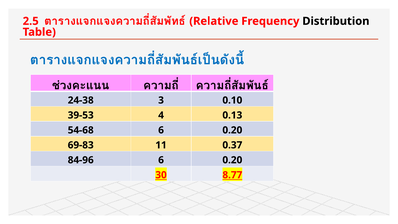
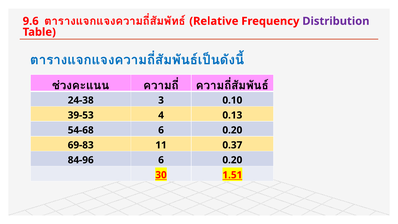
2.5: 2.5 -> 9.6 (31, 21)
Distribution colour: black -> purple (336, 21)
8.77: 8.77 -> 1.51 (232, 175)
